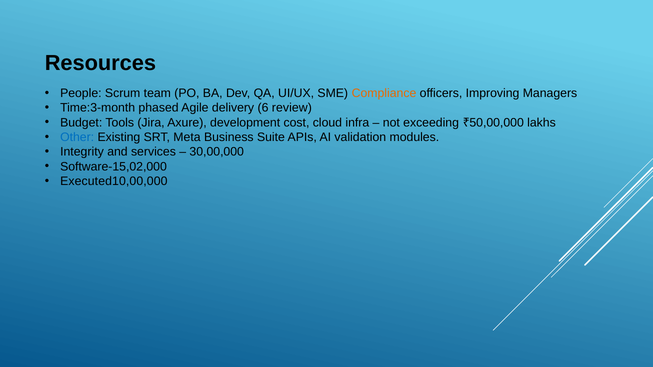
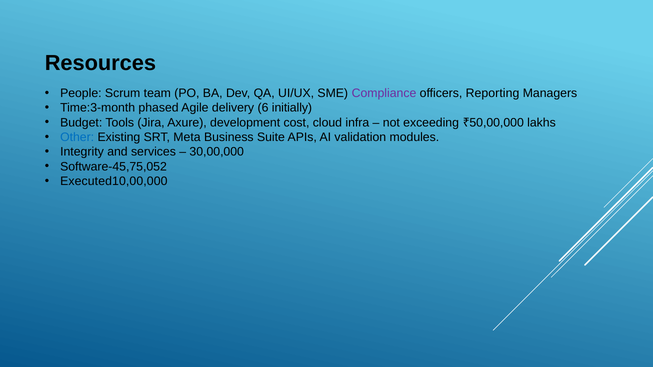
Compliance colour: orange -> purple (384, 93)
Improving: Improving -> Reporting (493, 93)
review: review -> initially (292, 108)
Software-15,02,000: Software-15,02,000 -> Software-45,75,052 (113, 167)
